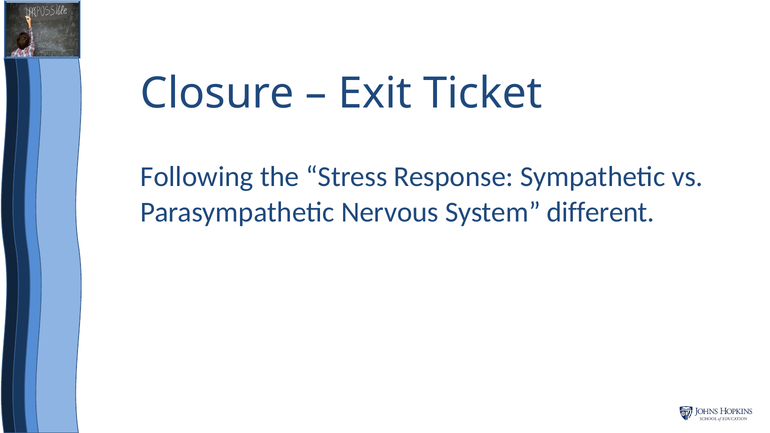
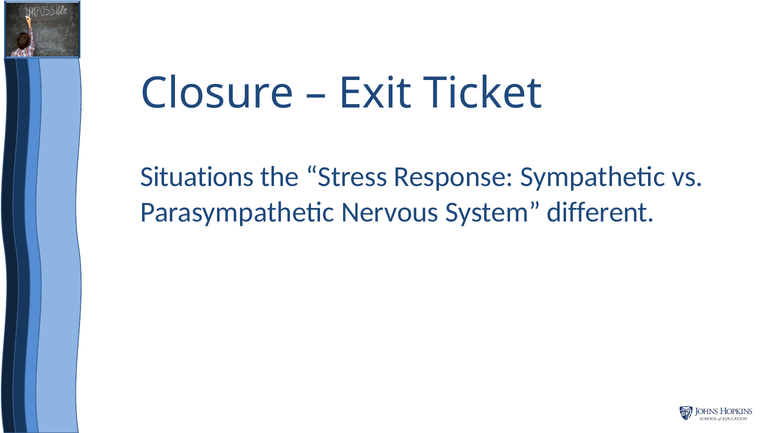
Following: Following -> Situations (197, 177)
